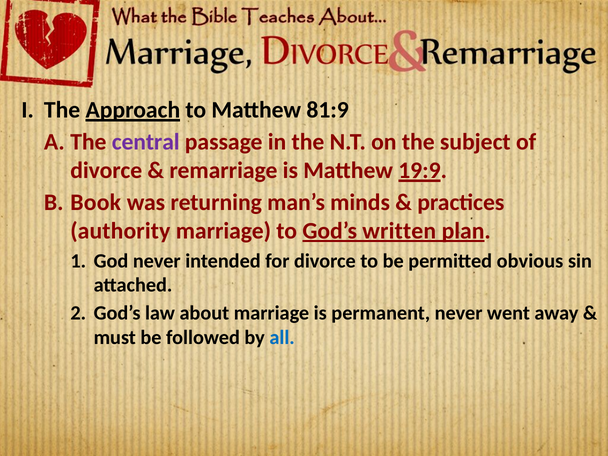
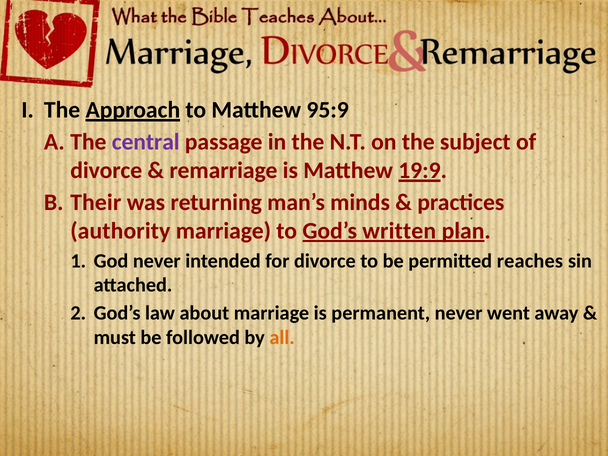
81:9: 81:9 -> 95:9 (328, 110)
Book: Book -> Their (96, 203)
obvious: obvious -> reaches (530, 261)
all colour: blue -> orange (282, 338)
